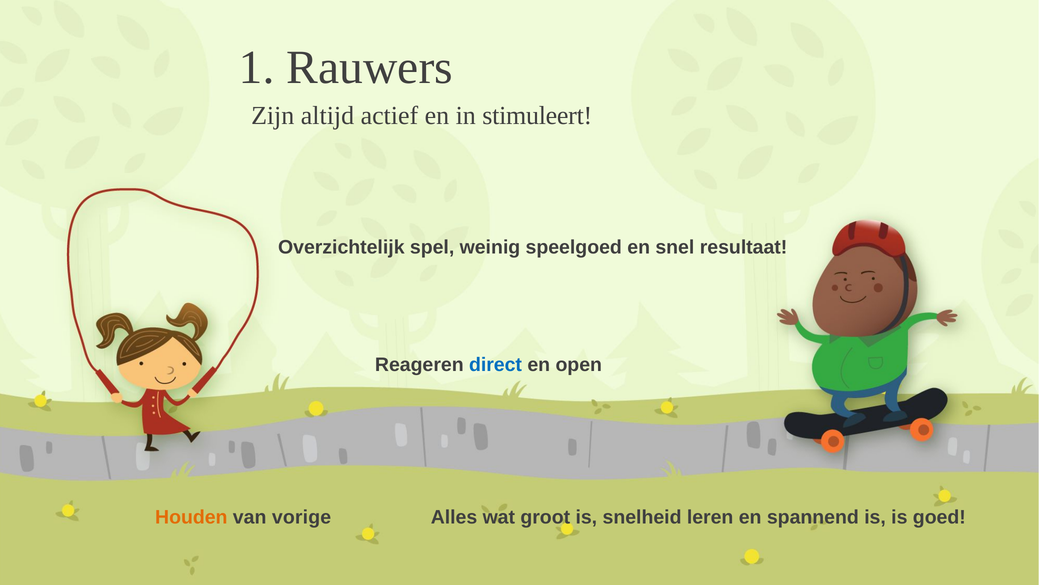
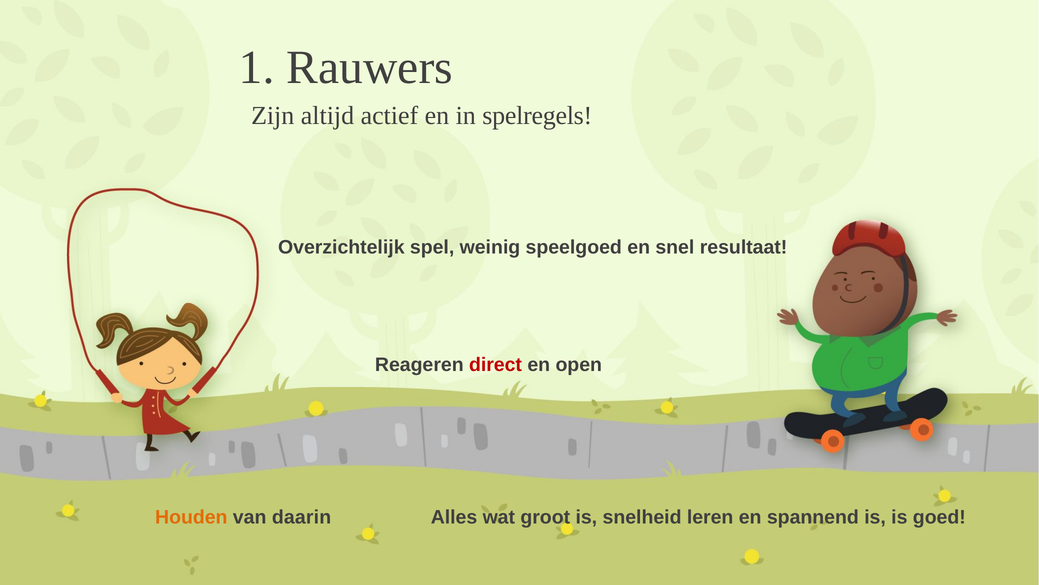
stimuleert: stimuleert -> spelregels (537, 115)
direct colour: blue -> red (496, 364)
vorige: vorige -> daarin (302, 517)
